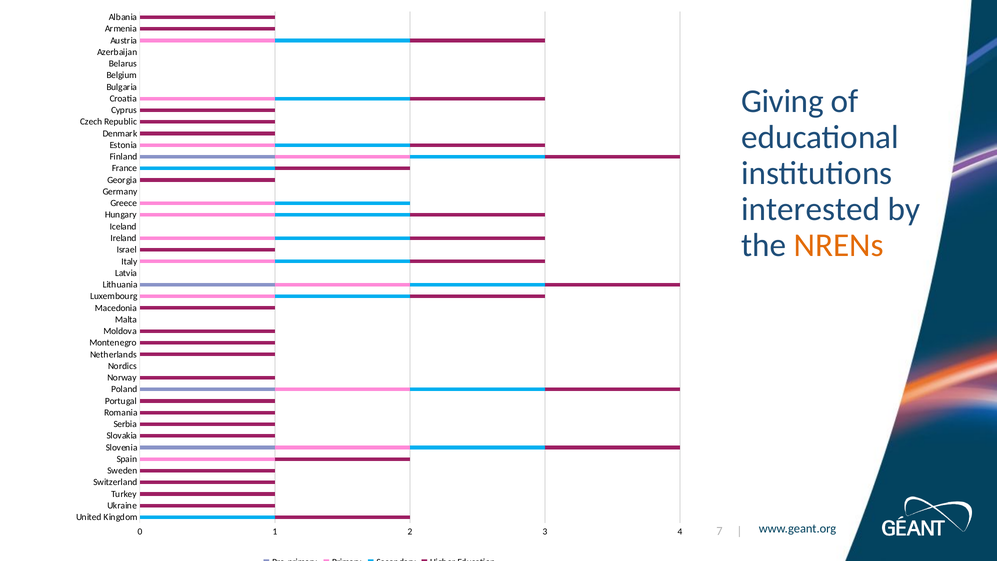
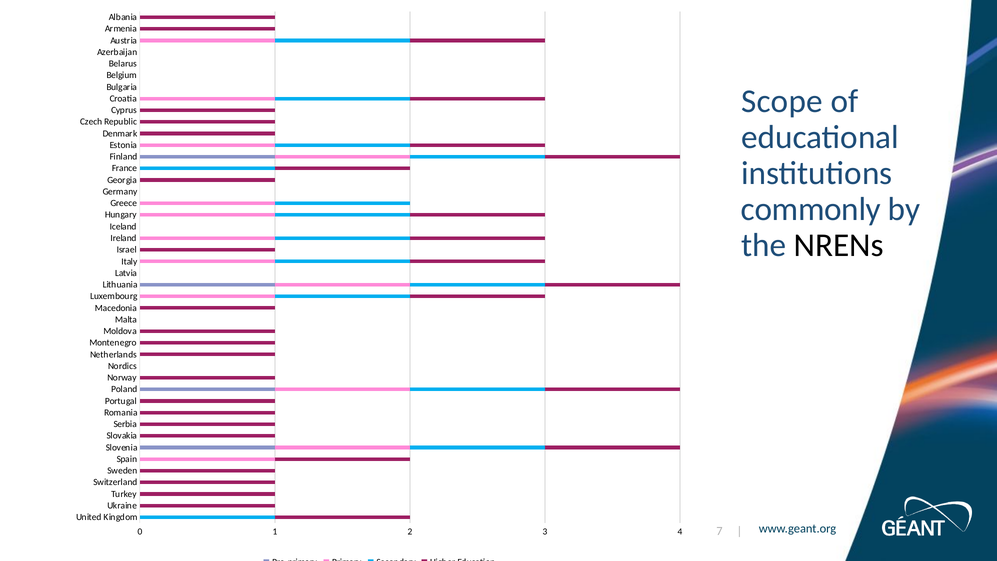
Giving: Giving -> Scope (782, 101)
interested: interested -> commonly (811, 209)
NRENs colour: orange -> black (839, 245)
